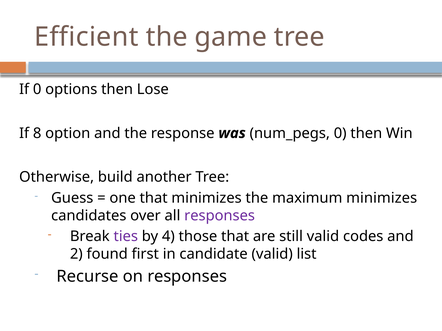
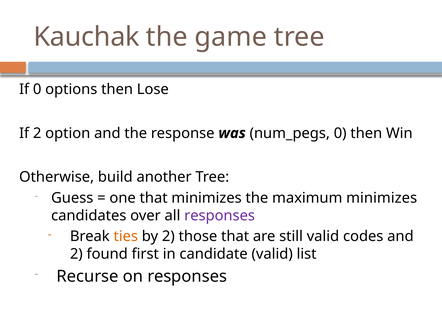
Efficient: Efficient -> Kauchak (87, 37)
If 8: 8 -> 2 (37, 133)
ties colour: purple -> orange (126, 237)
by 4: 4 -> 2 (168, 237)
